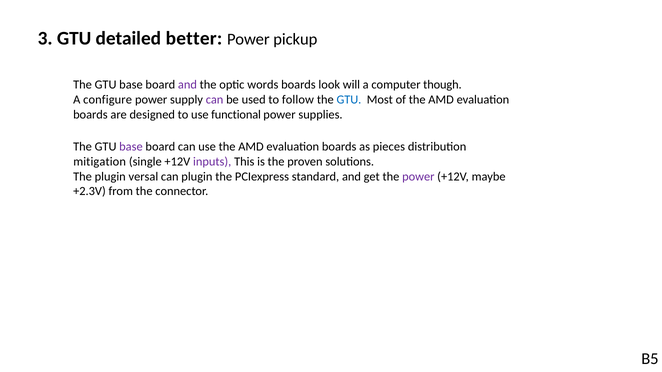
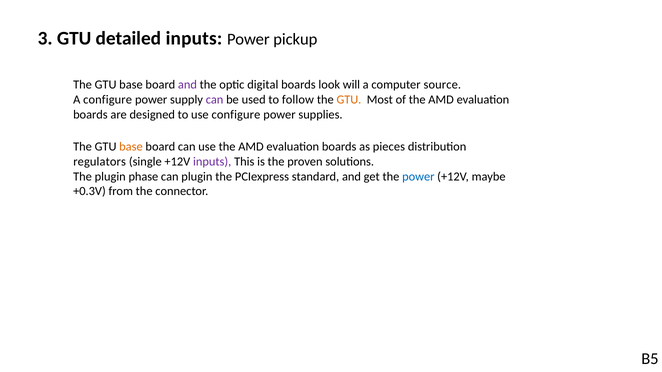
detailed better: better -> inputs (194, 38)
words: words -> digital (263, 85)
though: though -> source (442, 85)
GTU colour: blue -> orange (349, 100)
use functional: functional -> configure (236, 115)
base colour: purple -> orange (131, 147)
mitigation: mitigation -> regulators (100, 162)
versal: versal -> phase (143, 177)
power colour: purple -> blue (418, 177)
+2.3V: +2.3V -> +0.3V (89, 192)
